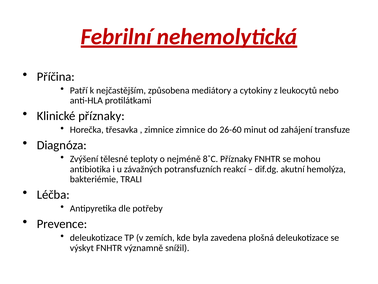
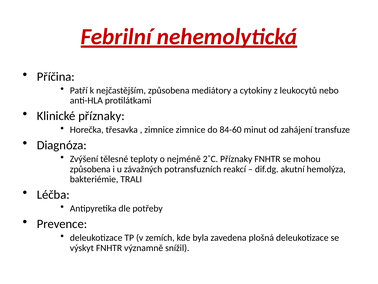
26-60: 26-60 -> 84-60 (231, 130)
8˚C: 8˚C -> 2˚C (210, 159)
antibiotika: antibiotika -> způsobena (90, 169)
